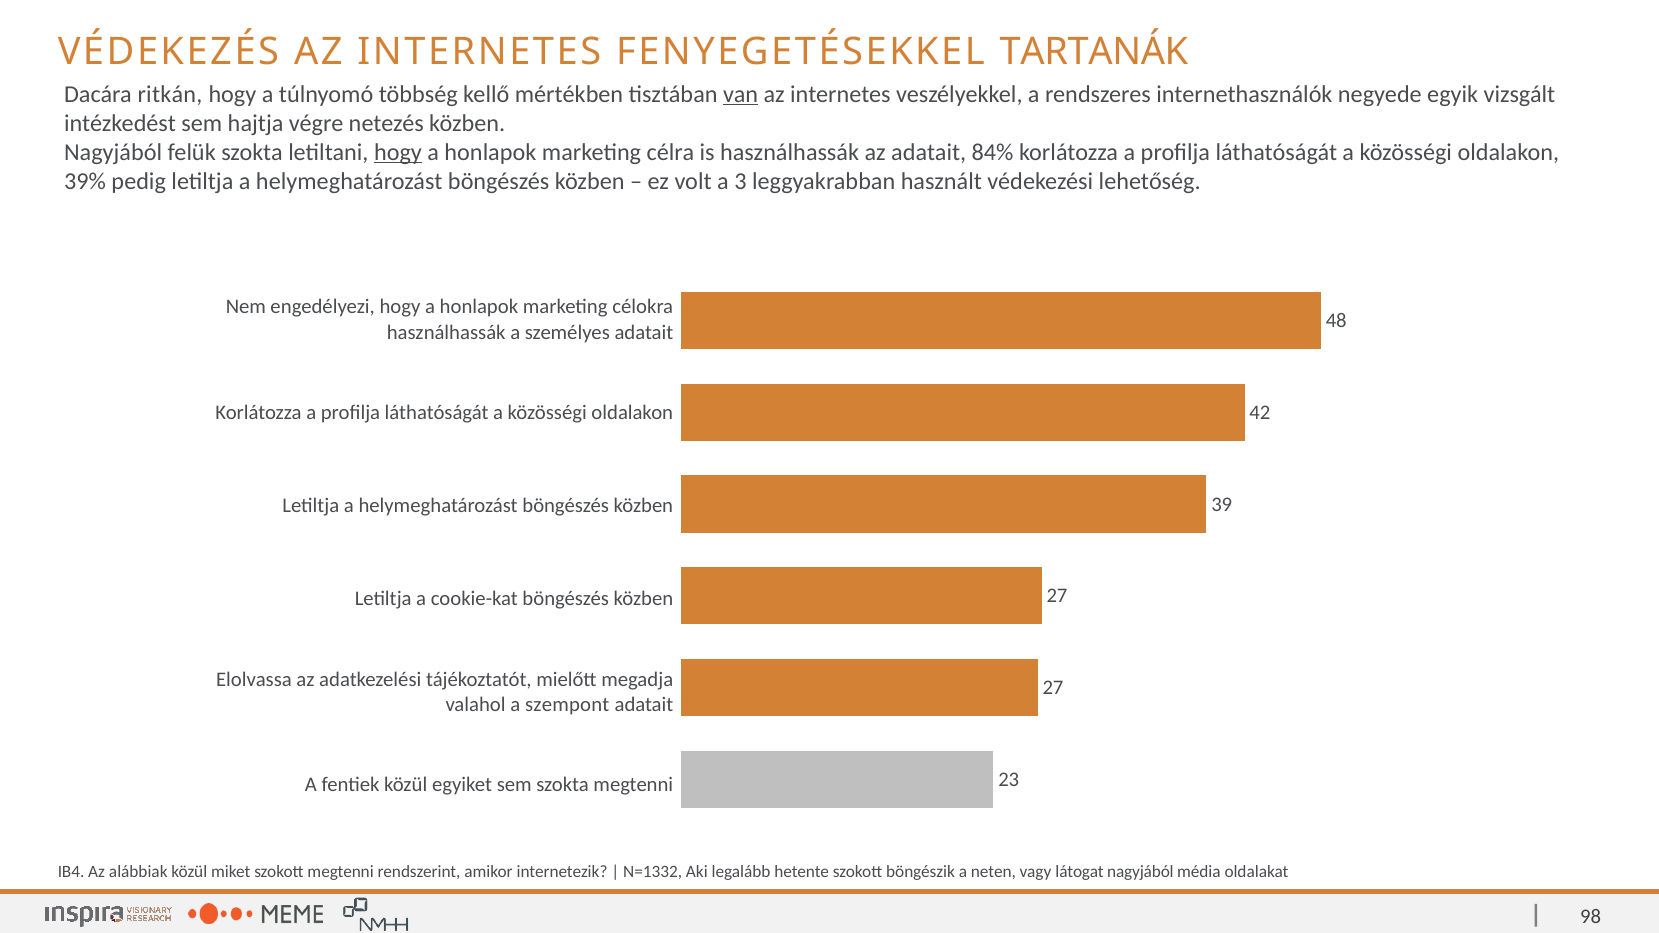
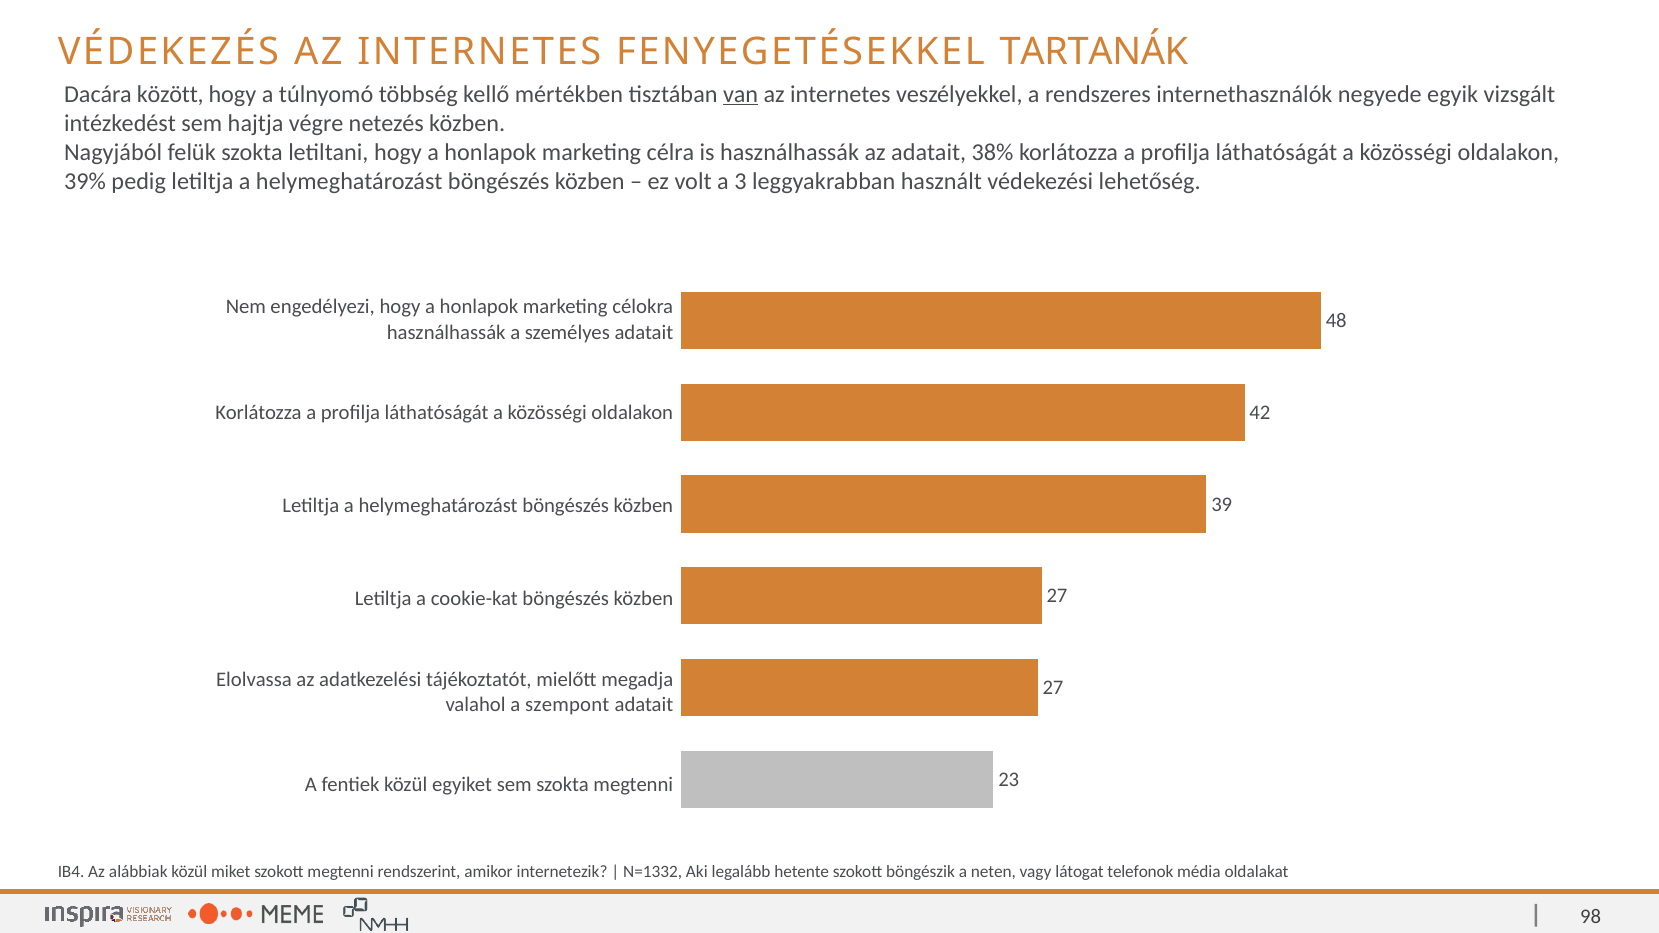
ritkán: ritkán -> között (170, 94)
hogy underline: present -> none (398, 152)
84%: 84% -> 38% (993, 152)
látogat nagyjából: nagyjából -> telefonok (1140, 872)
